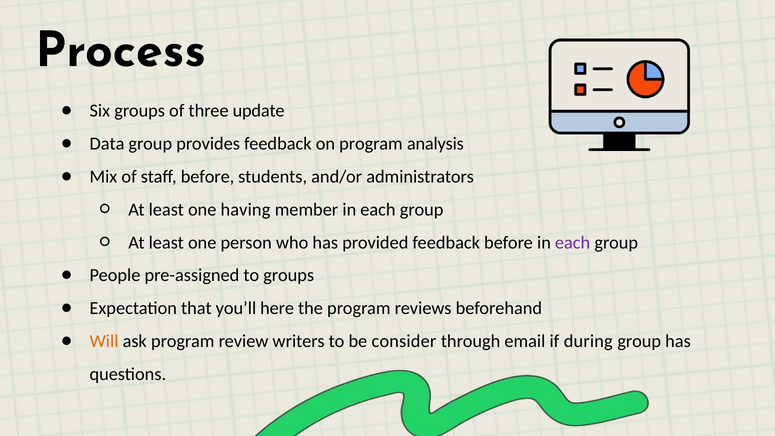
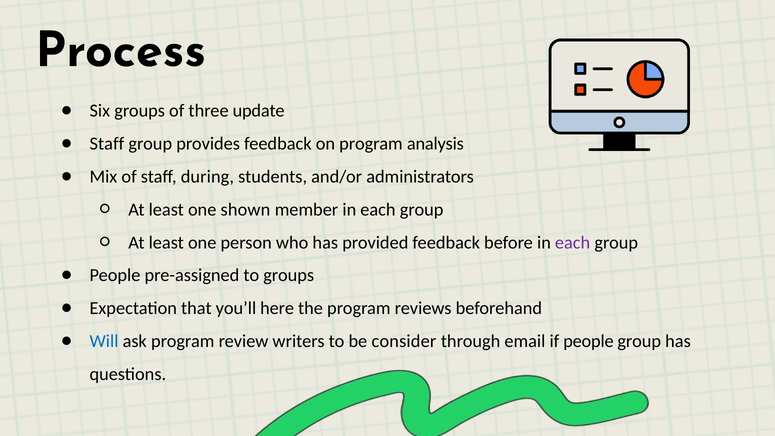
Data: Data -> Staff (107, 144)
staff before: before -> during (207, 177)
having: having -> shown (245, 209)
Will colour: orange -> blue (104, 341)
if during: during -> people (588, 341)
